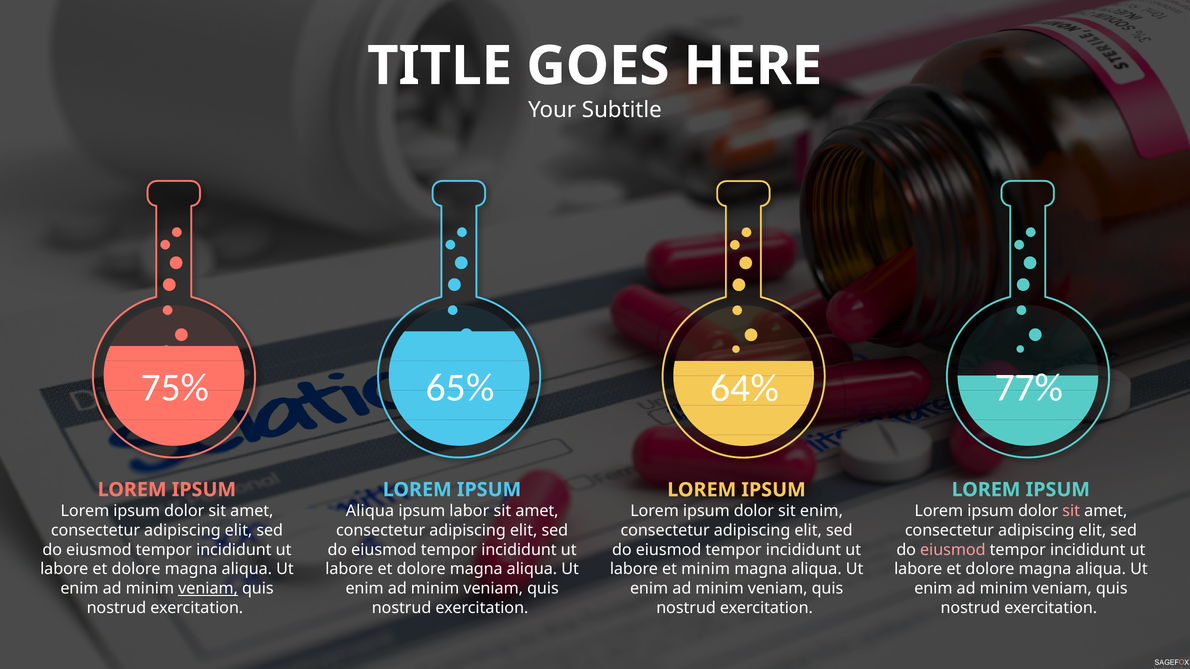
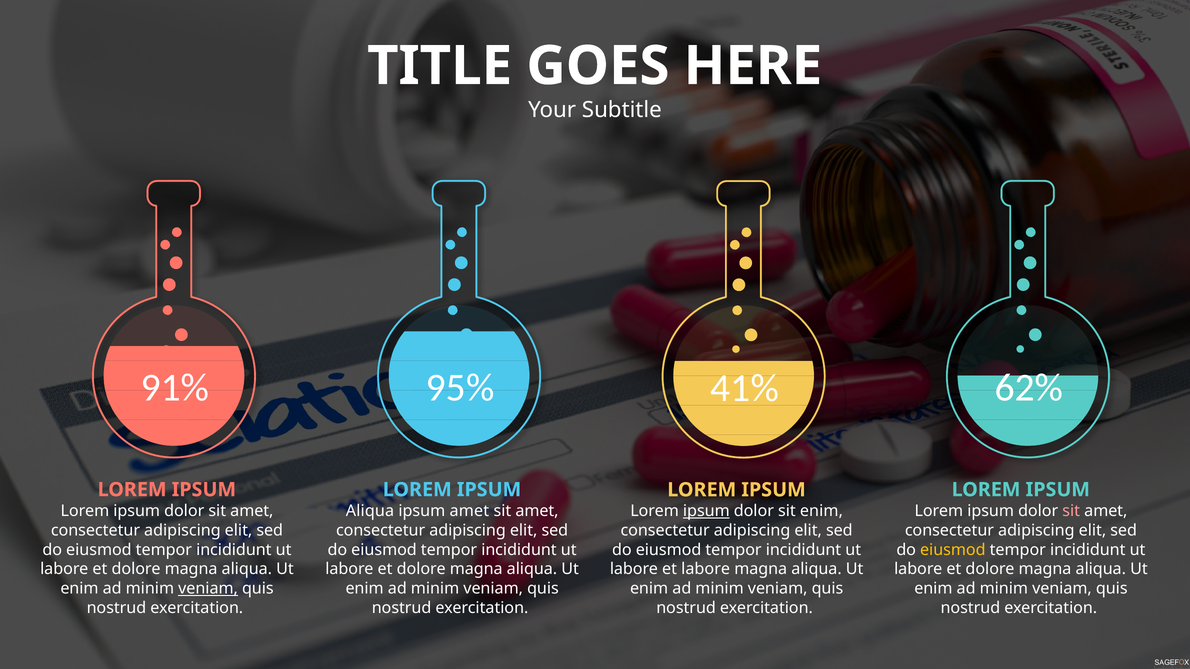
75%: 75% -> 91% (175, 388)
65%: 65% -> 95% (460, 388)
77%: 77% -> 62% (1029, 388)
64%: 64% -> 41% (745, 388)
ipsum labor: labor -> amet (469, 511)
ipsum underline: none -> present (706, 511)
eiusmod colour: pink -> yellow (953, 550)
et minim: minim -> labore (706, 569)
